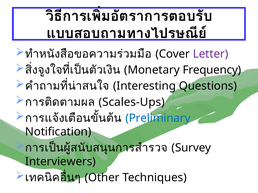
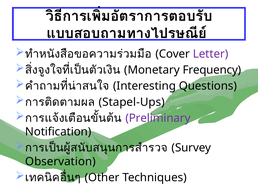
Scales-Ups: Scales-Ups -> Stapel-Ups (132, 102)
Preliminary colour: blue -> purple (158, 118)
Interviewers: Interviewers -> Observation (60, 162)
